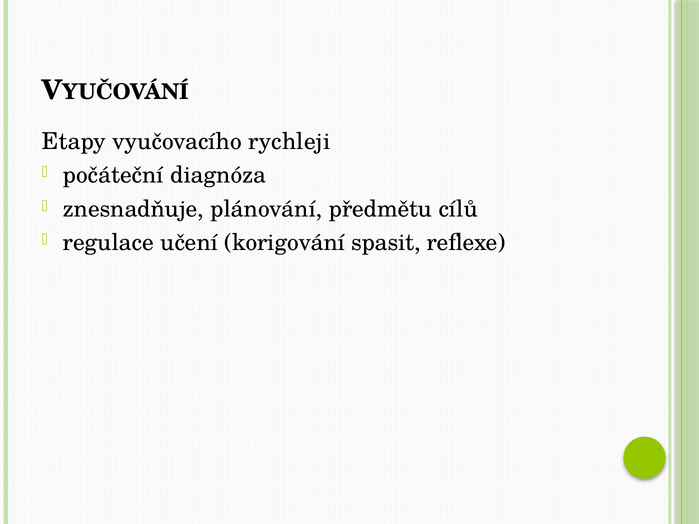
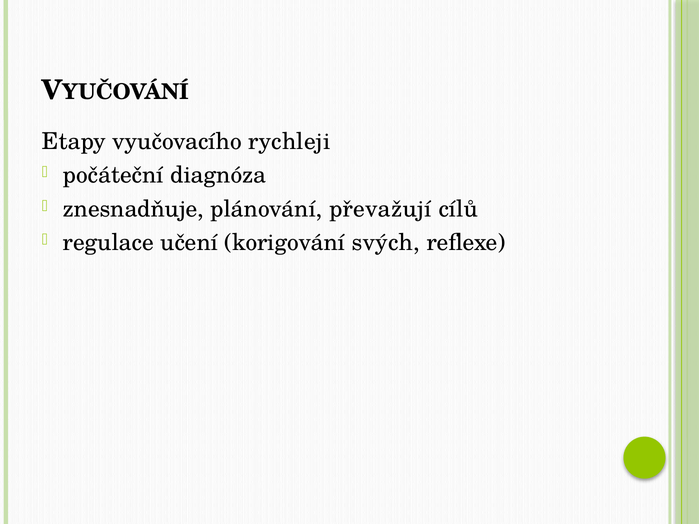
předmětu: předmětu -> převažují (380, 209)
spasit: spasit -> svých (386, 243)
